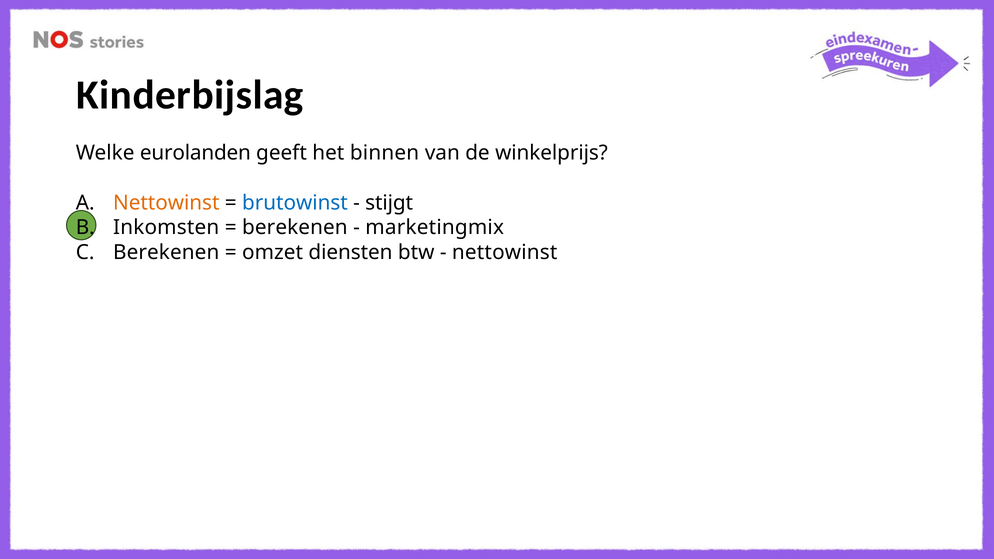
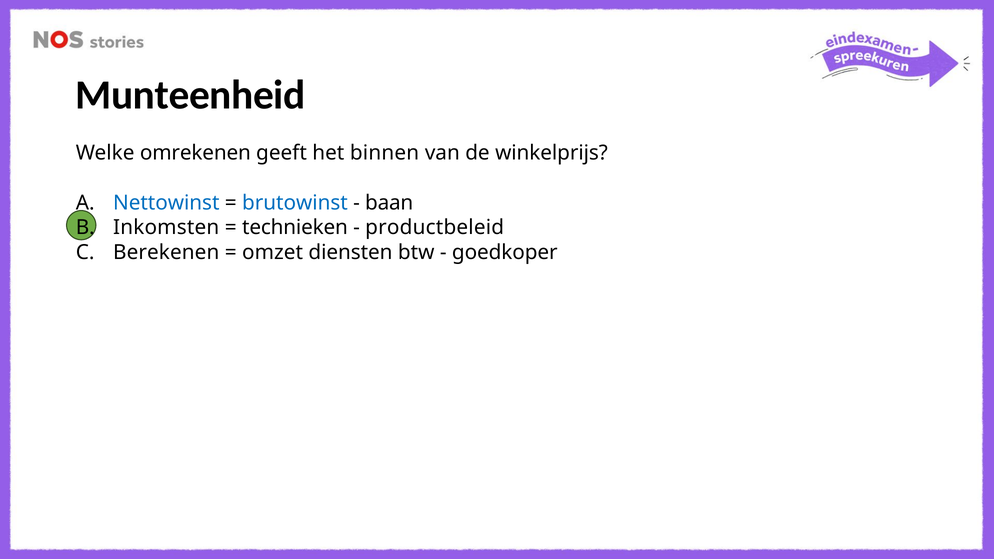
Kinderbijslag: Kinderbijslag -> Munteenheid (190, 95)
eurolanden: eurolanden -> omrekenen (195, 153)
Nettowinst colour: orange -> blue (166, 203)
stijgt: stijgt -> baan (389, 203)
berekenen: berekenen -> technieken (295, 228)
marketingmix: marketingmix -> productbeleid (435, 228)
nettowinst: nettowinst -> goedkoper (505, 253)
